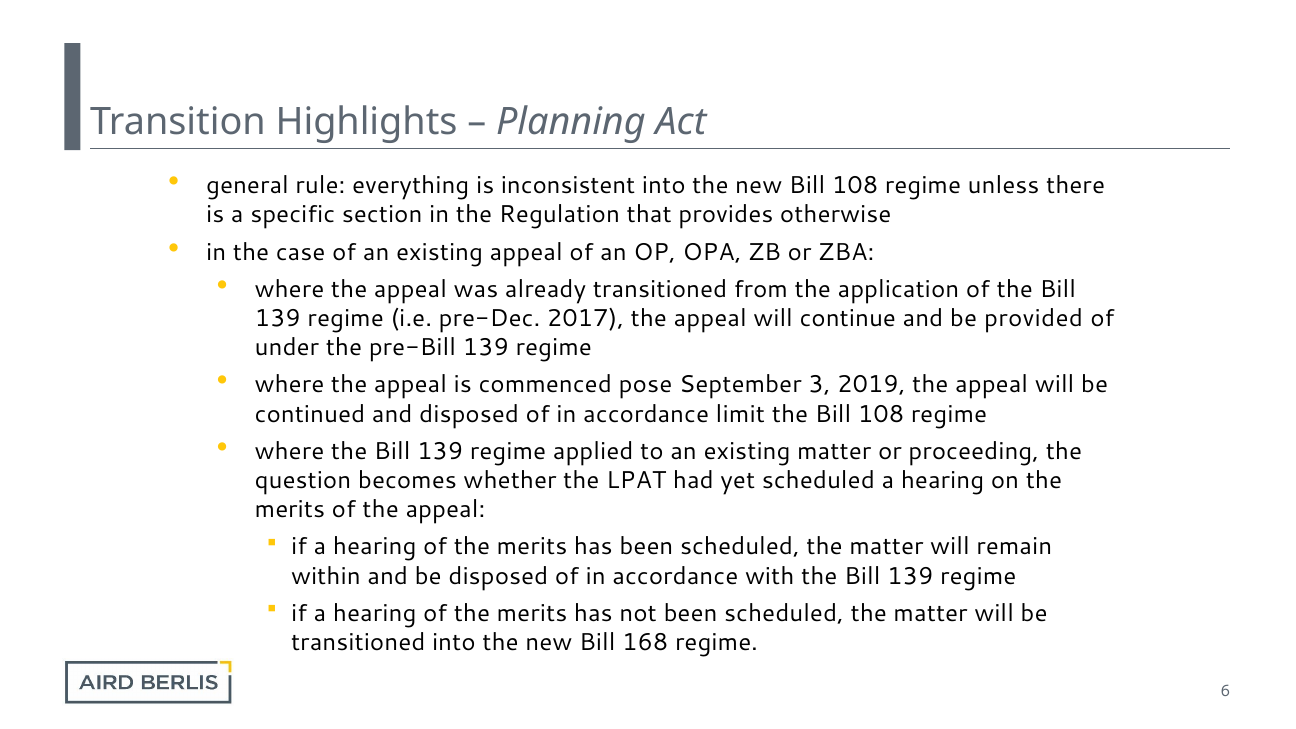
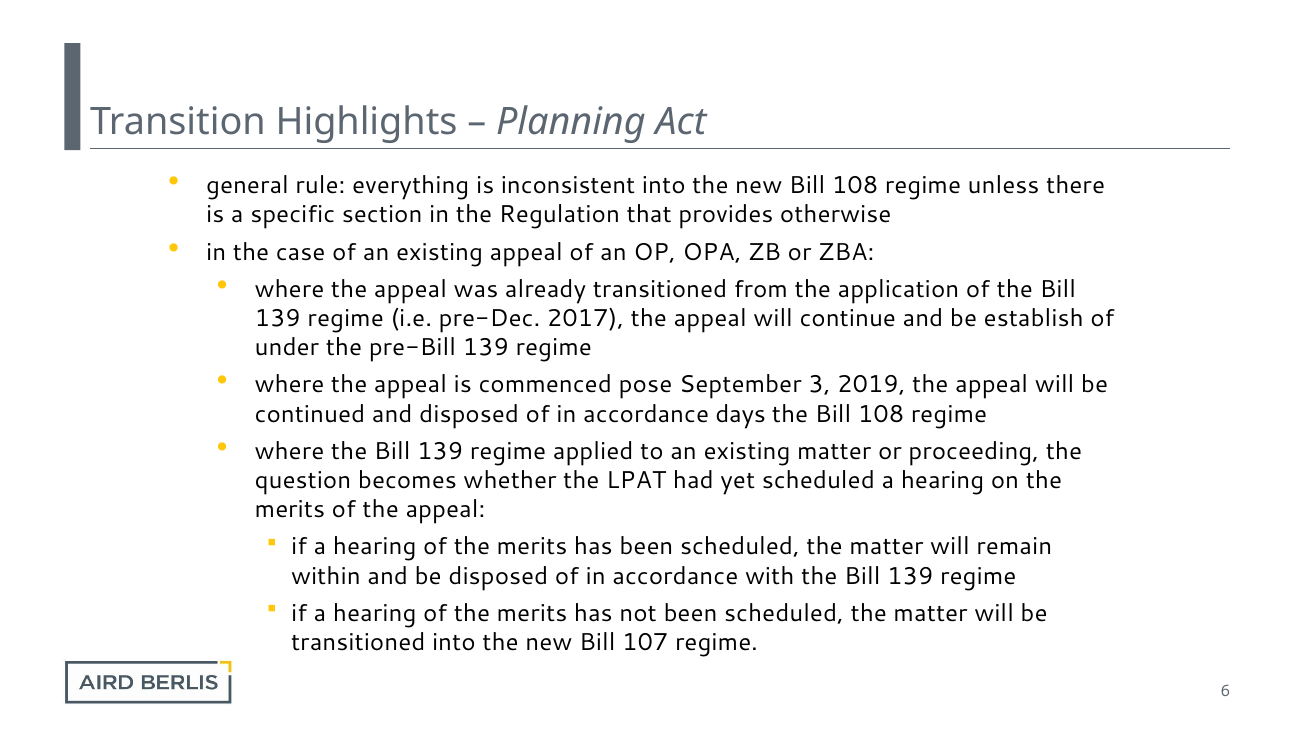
provided: provided -> establish (1034, 318)
limit: limit -> days (741, 414)
168: 168 -> 107 (645, 643)
